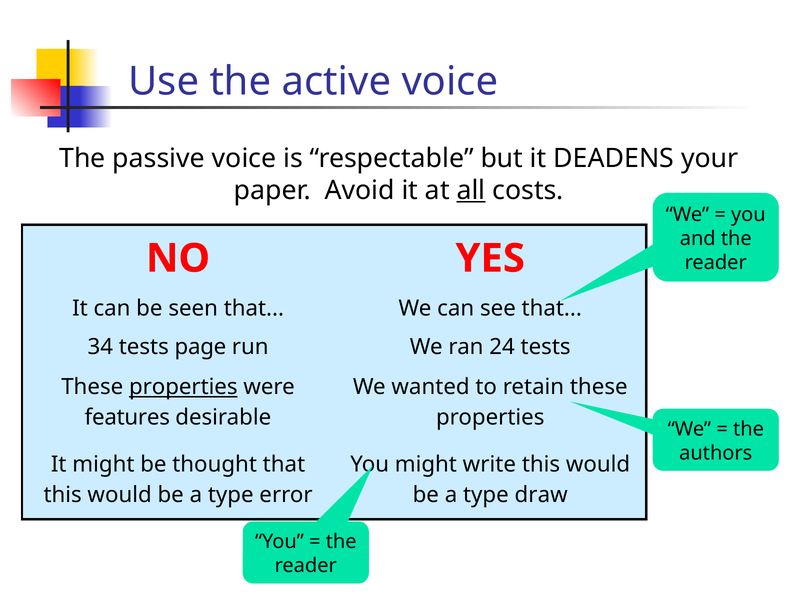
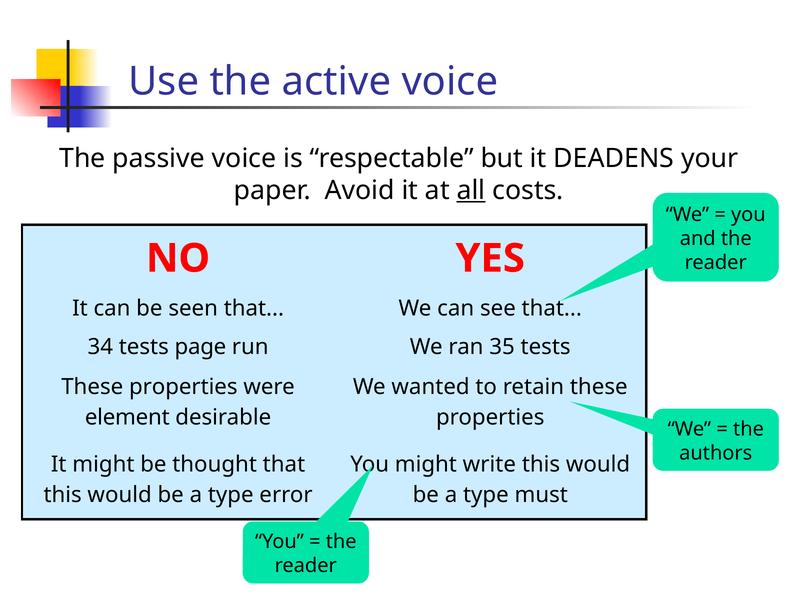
24: 24 -> 35 (502, 347)
properties underline: present -> none (183, 387)
features: features -> element (127, 417)
draw: draw -> must (541, 495)
